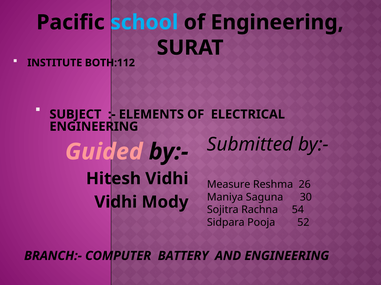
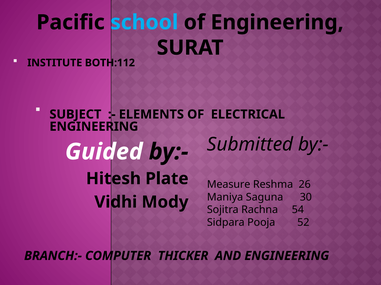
Guided colour: pink -> white (104, 152)
Hitesh Vidhi: Vidhi -> Plate (167, 179)
BATTERY: BATTERY -> THICKER (183, 256)
